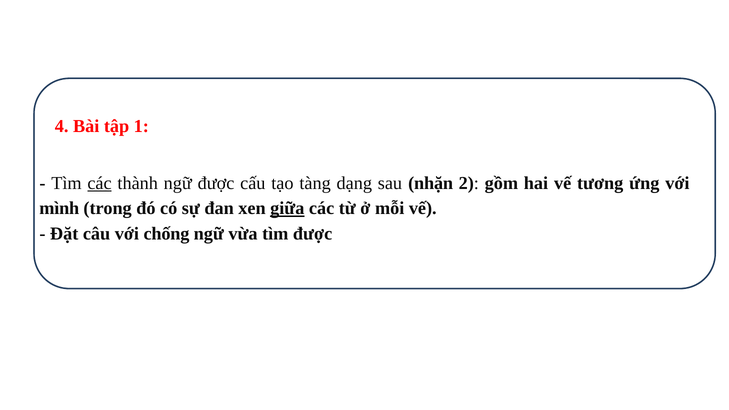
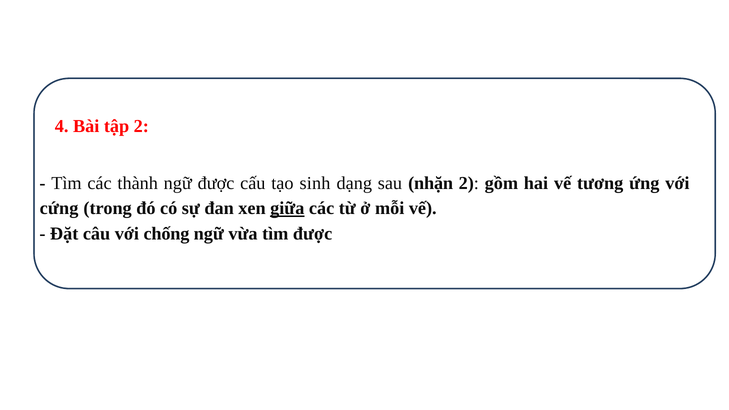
tập 1: 1 -> 2 (141, 126)
các underline: present -> none (100, 183)
tàng: tàng -> sinh (315, 183)
mình: mình -> cứng (59, 208)
